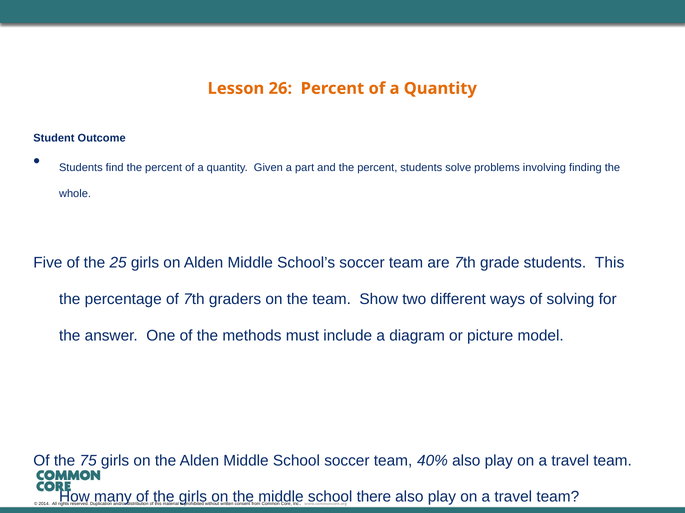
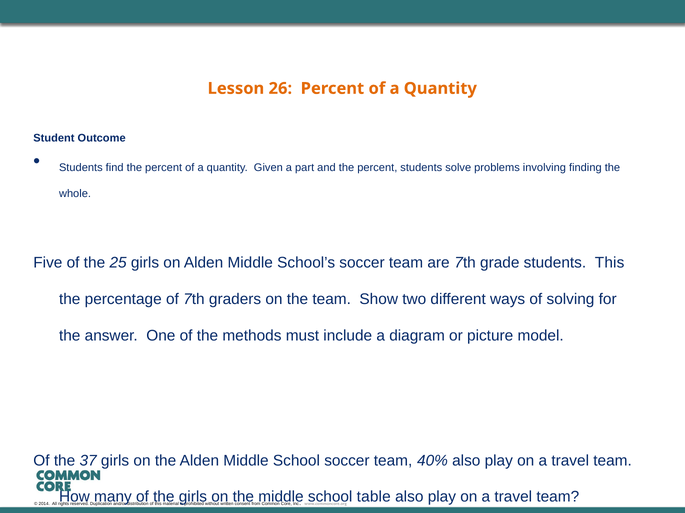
75: 75 -> 37 (88, 461)
there: there -> table (374, 498)
